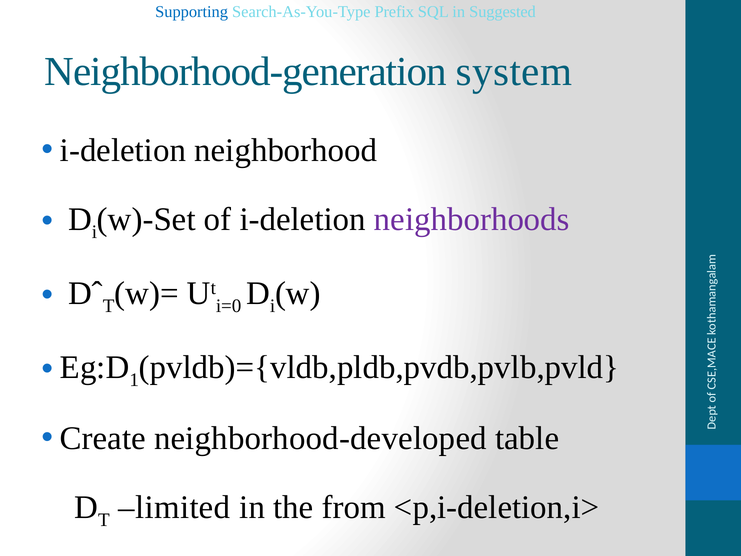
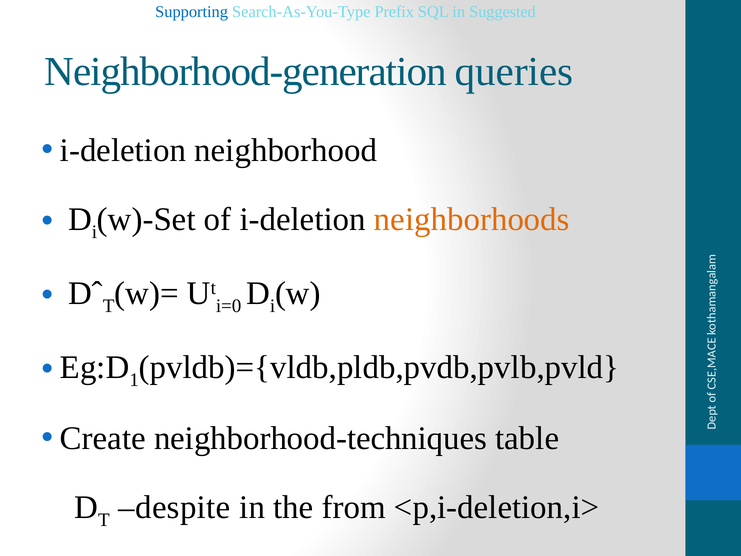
system: system -> queries (514, 71)
neighborhoods colour: purple -> orange (472, 219)
neighborhood-developed: neighborhood-developed -> neighborhood-techniques (321, 438)
limited: limited -> despite (174, 507)
